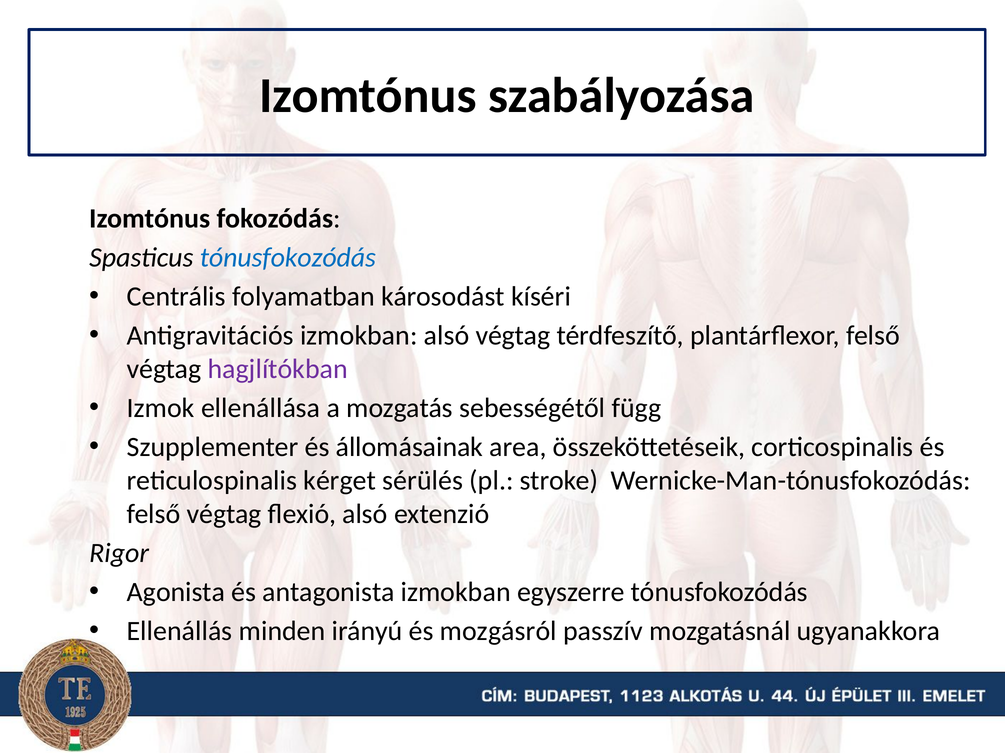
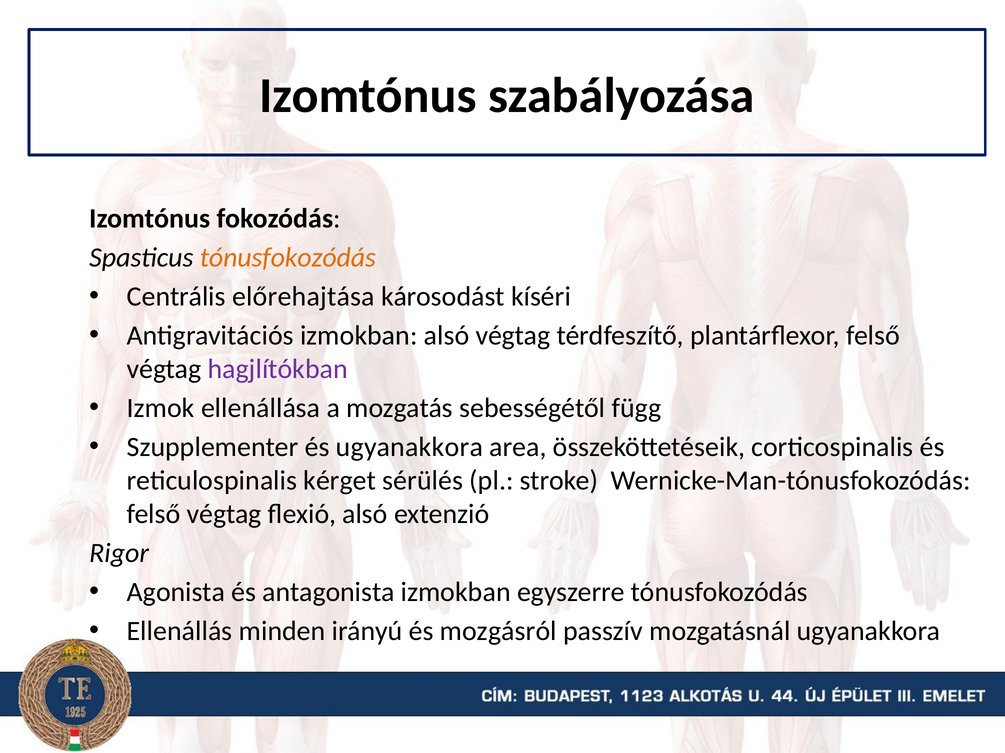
tónusfokozódás colour: blue -> orange (288, 258)
folyamatban: folyamatban -> előrehajtása (303, 297)
és állomásainak: állomásainak -> ugyanakkora (409, 448)
